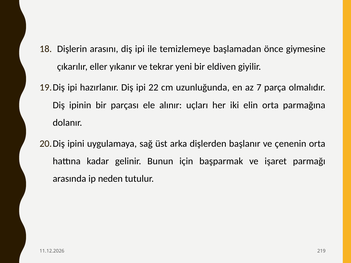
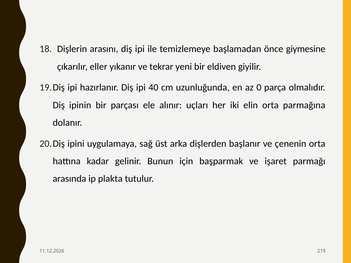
22: 22 -> 40 (153, 88)
7: 7 -> 0 (259, 88)
neden: neden -> plakta (110, 179)
